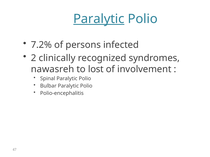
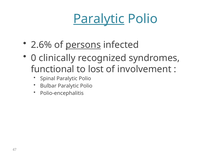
7.2%: 7.2% -> 2.6% (41, 45)
persons underline: none -> present (83, 45)
2: 2 -> 0 (34, 58)
nawasreh: nawasreh -> functional (53, 69)
